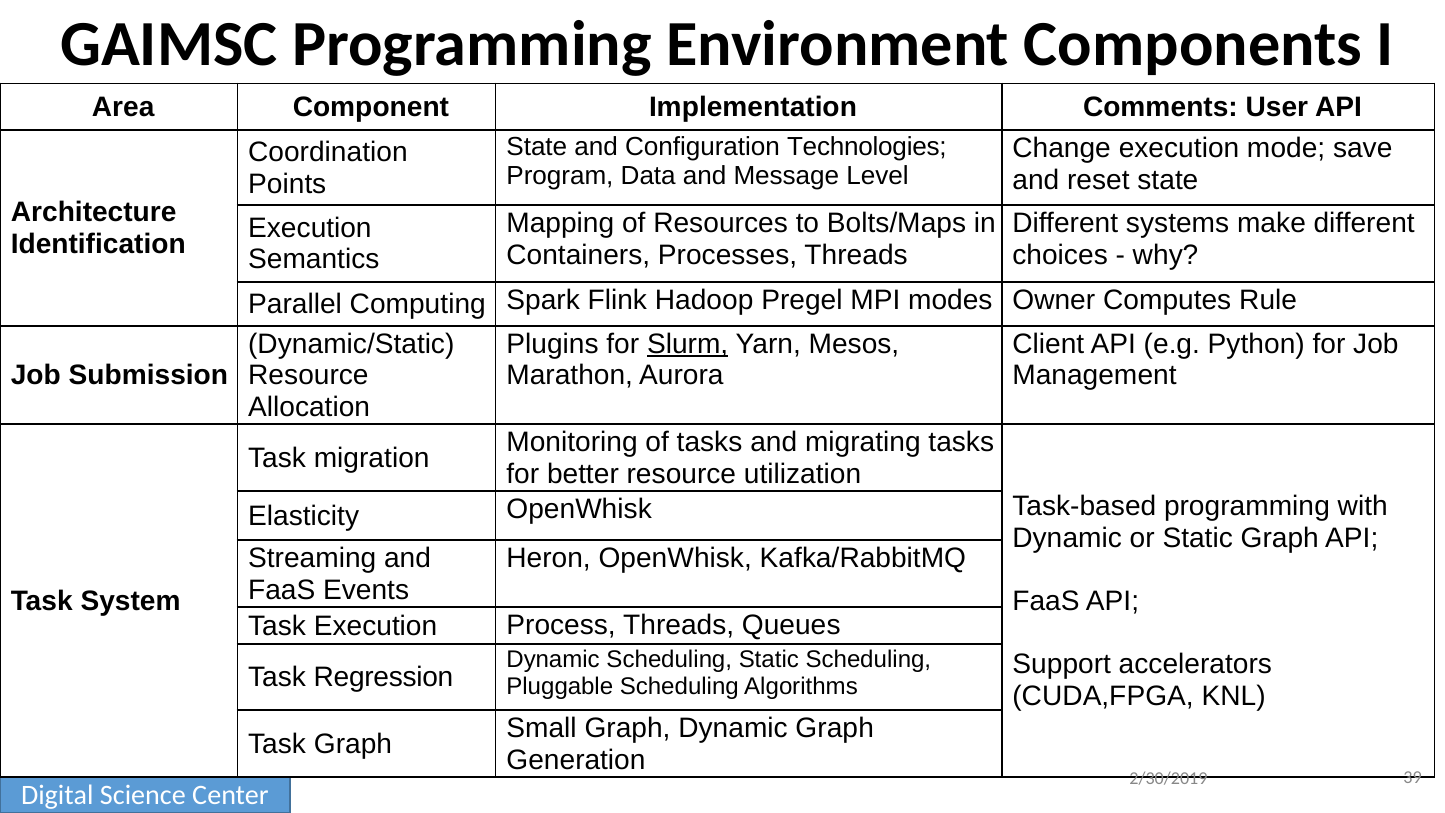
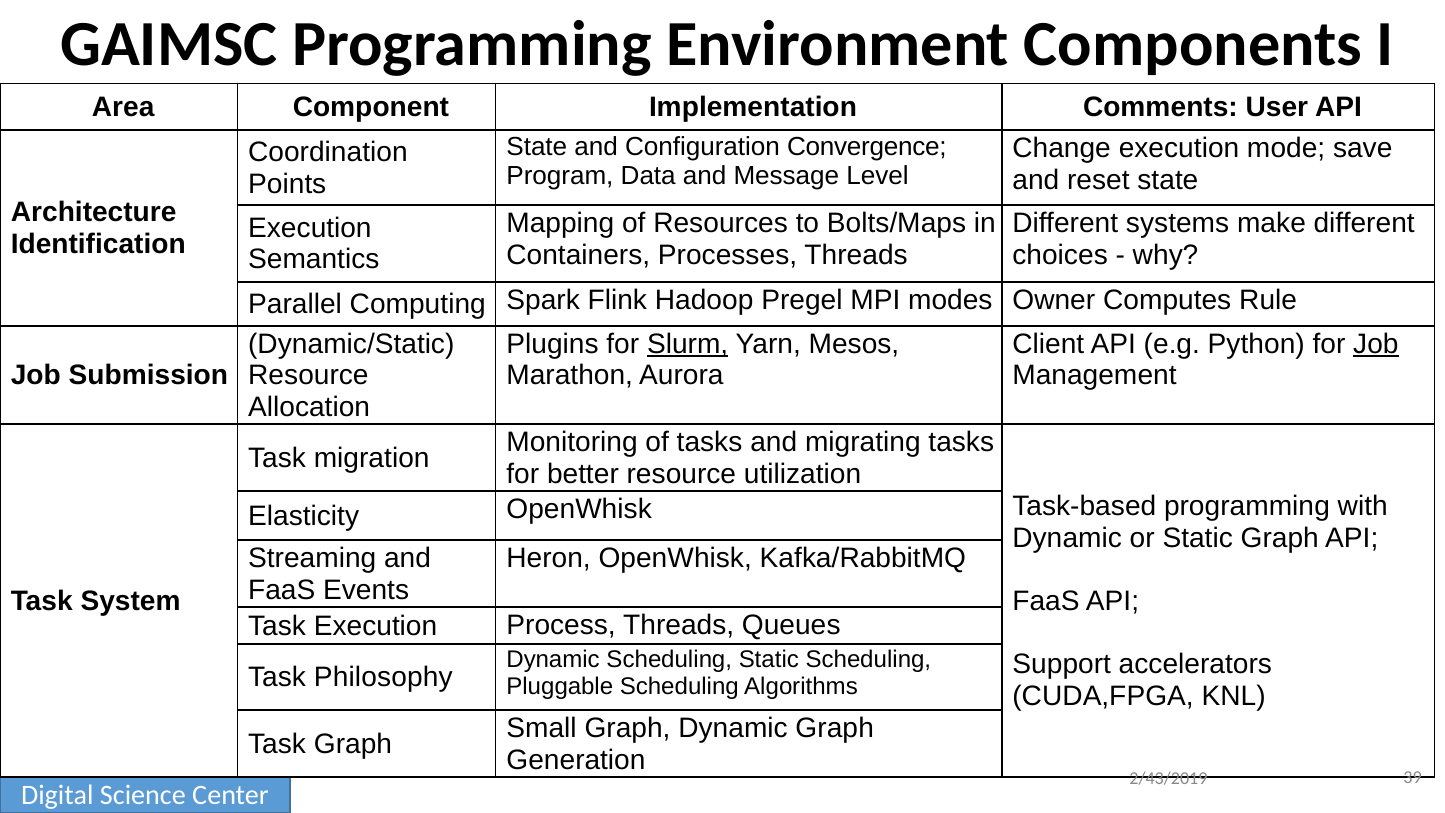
Technologies: Technologies -> Convergence (867, 147)
Job underline: none -> present (1376, 344)
Regression: Regression -> Philosophy (383, 677)
2/30/2019: 2/30/2019 -> 2/43/2019 (1168, 778)
